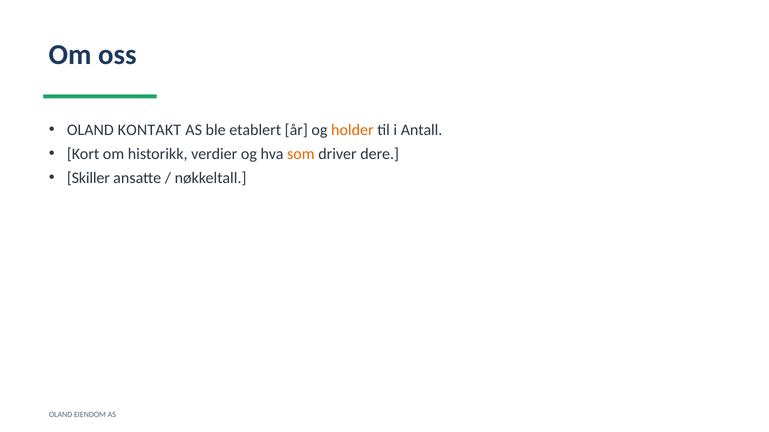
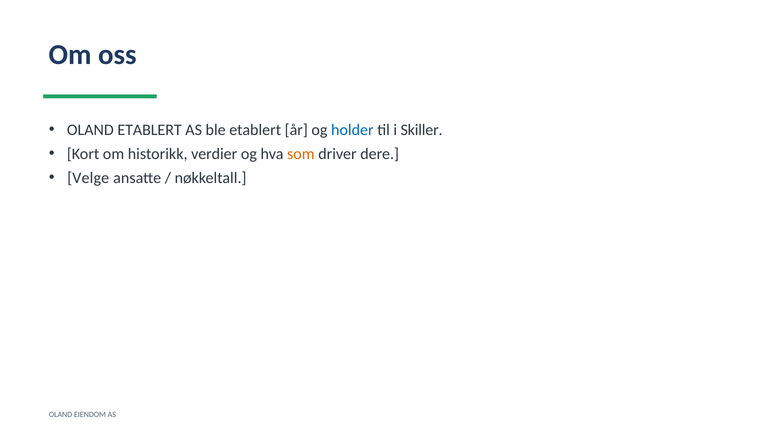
OLAND KONTAKT: KONTAKT -> ETABLERT (150, 130)
holder colour: orange -> blue (352, 130)
Antall: Antall -> Skiller (422, 130)
Skiller: Skiller -> Velge (88, 178)
